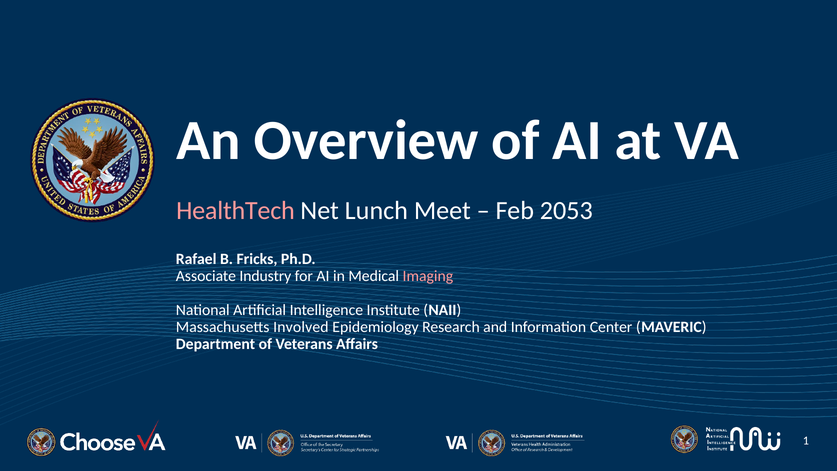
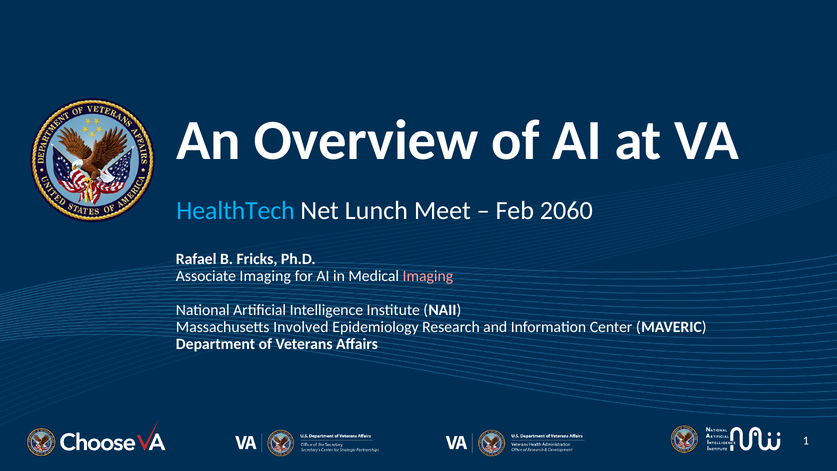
HealthTech colour: pink -> light blue (235, 211)
2053: 2053 -> 2060 (566, 211)
Associate Industry: Industry -> Imaging (265, 276)
